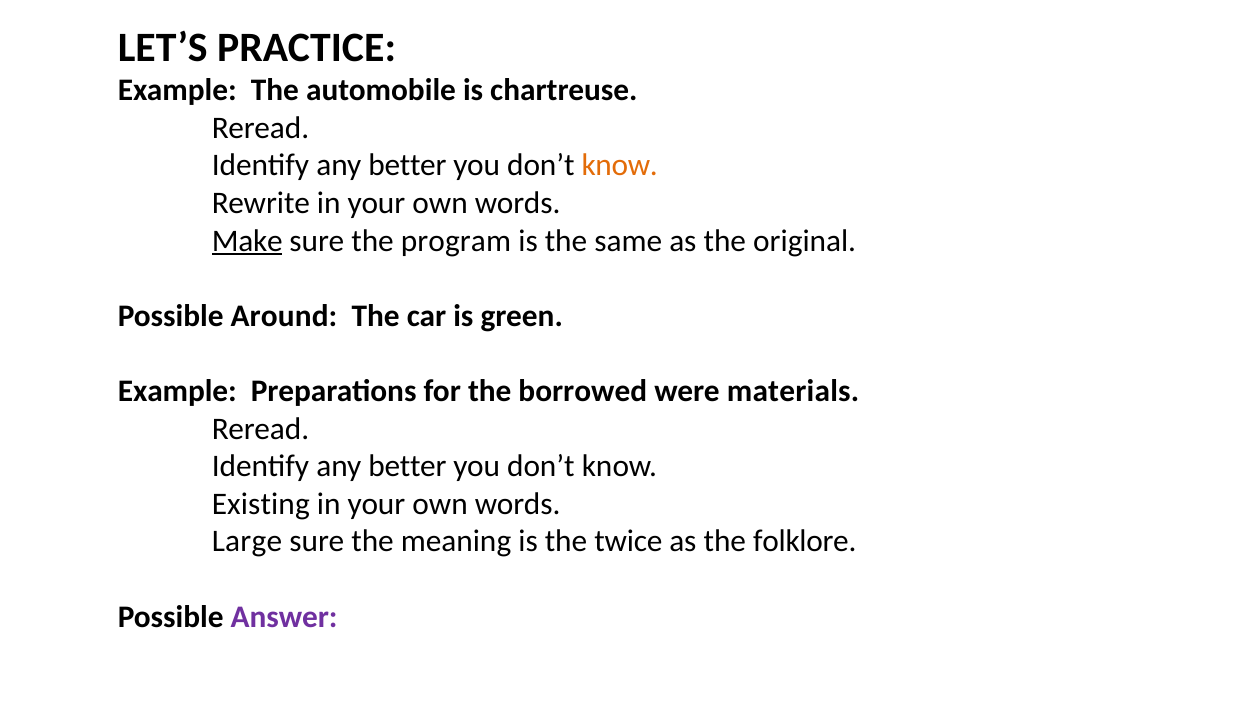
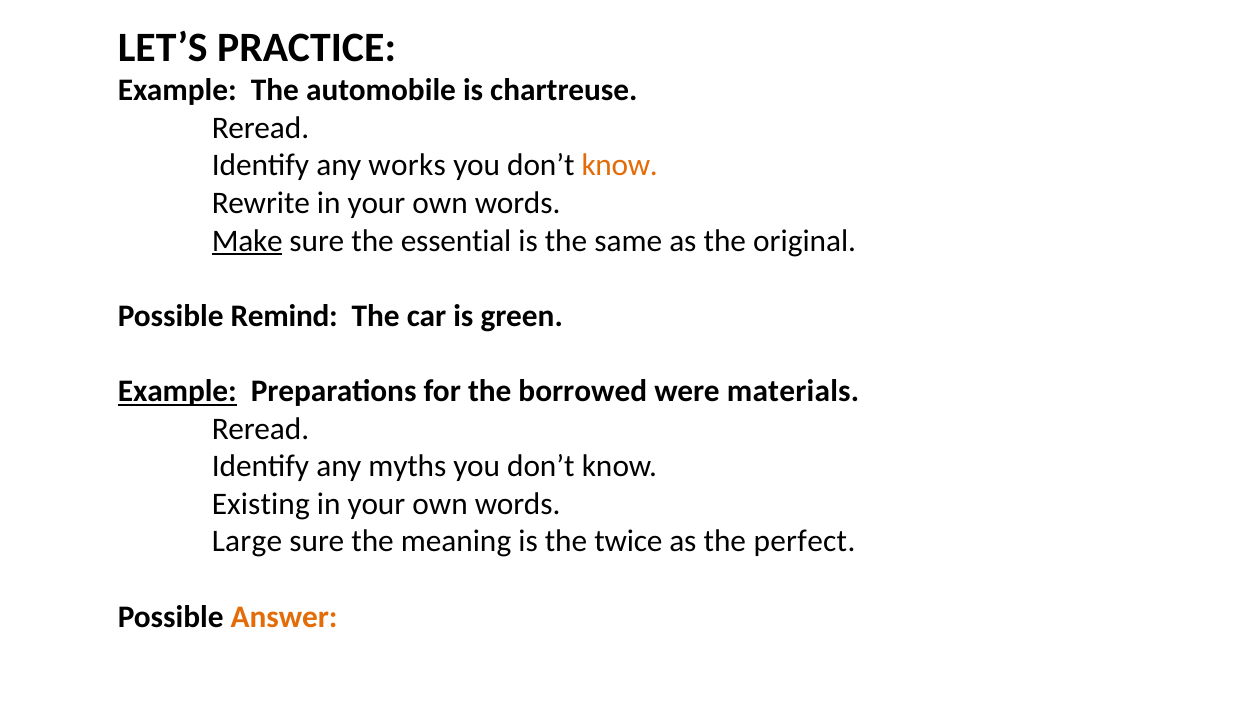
better: better -> works (407, 166)
program: program -> essential (456, 241)
Around: Around -> Remind (284, 316)
Example underline: none -> present (177, 391)
better: better -> myths (407, 466)
folklore: folklore -> perfect (804, 541)
Answer colour: purple -> orange (284, 617)
